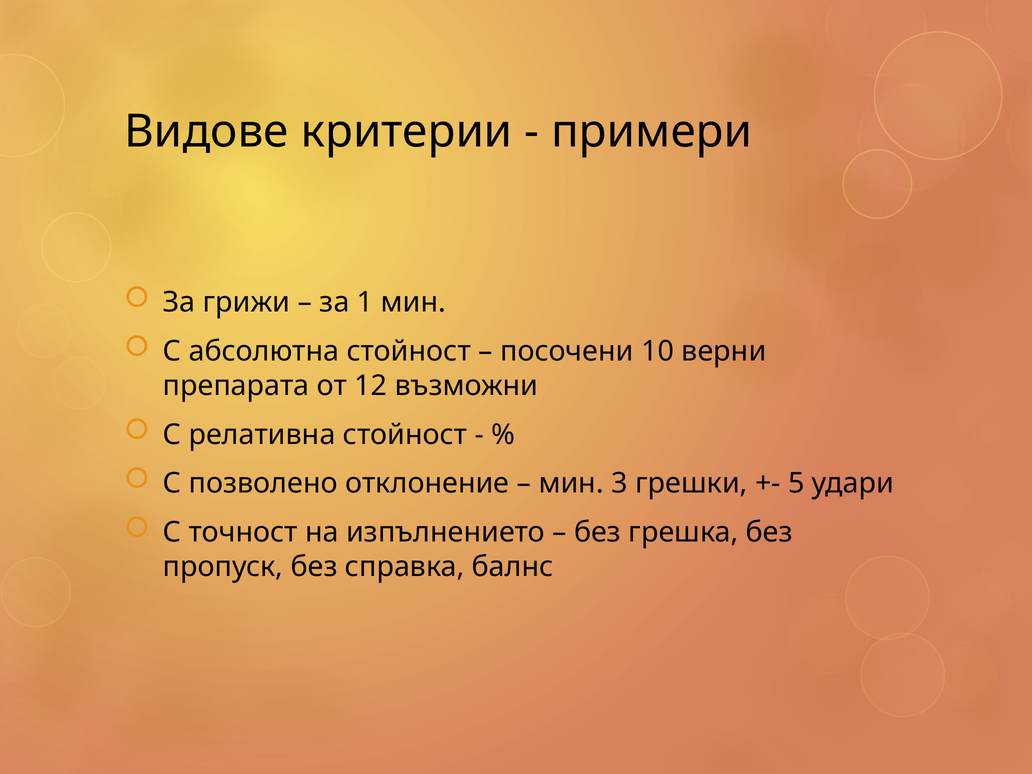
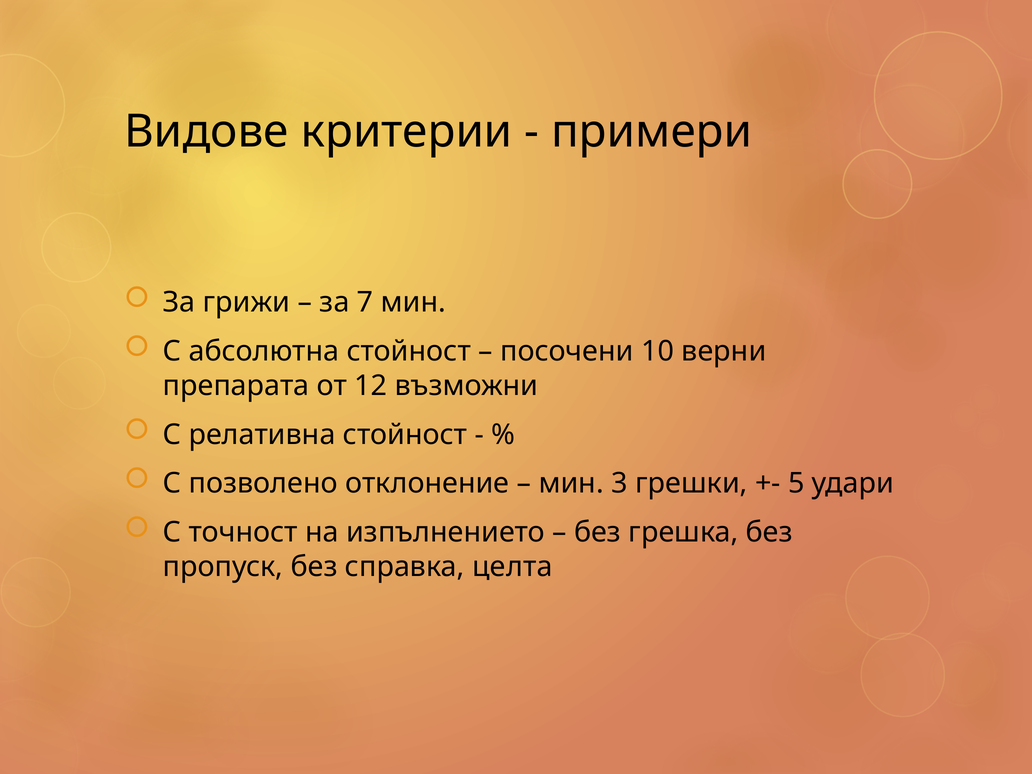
1: 1 -> 7 (365, 303)
балнс: балнс -> целта (512, 567)
